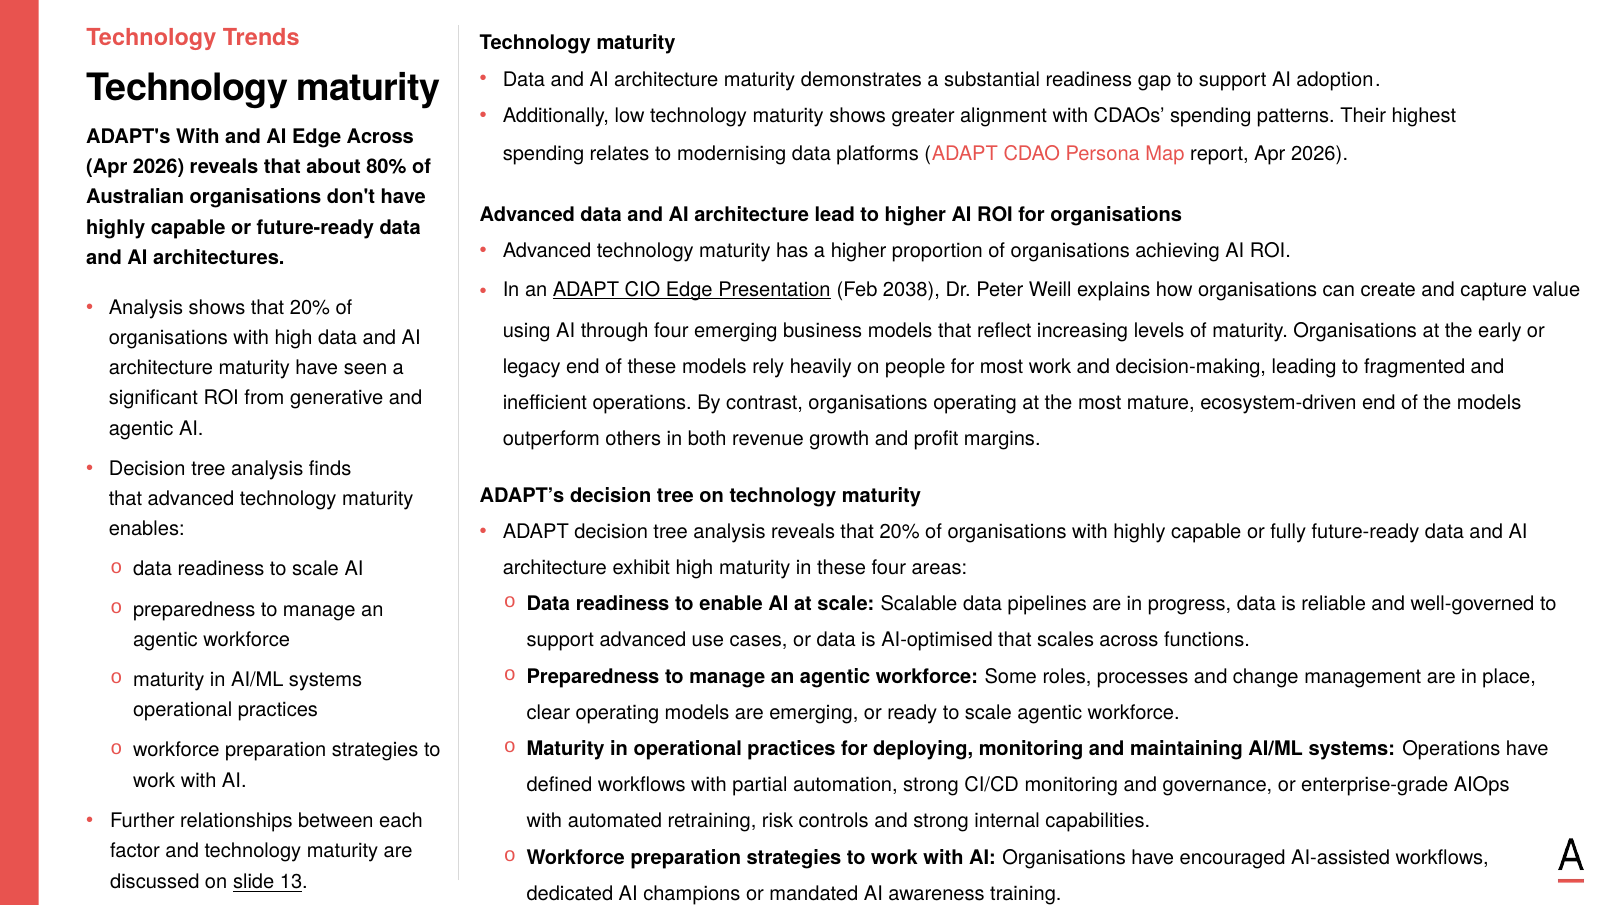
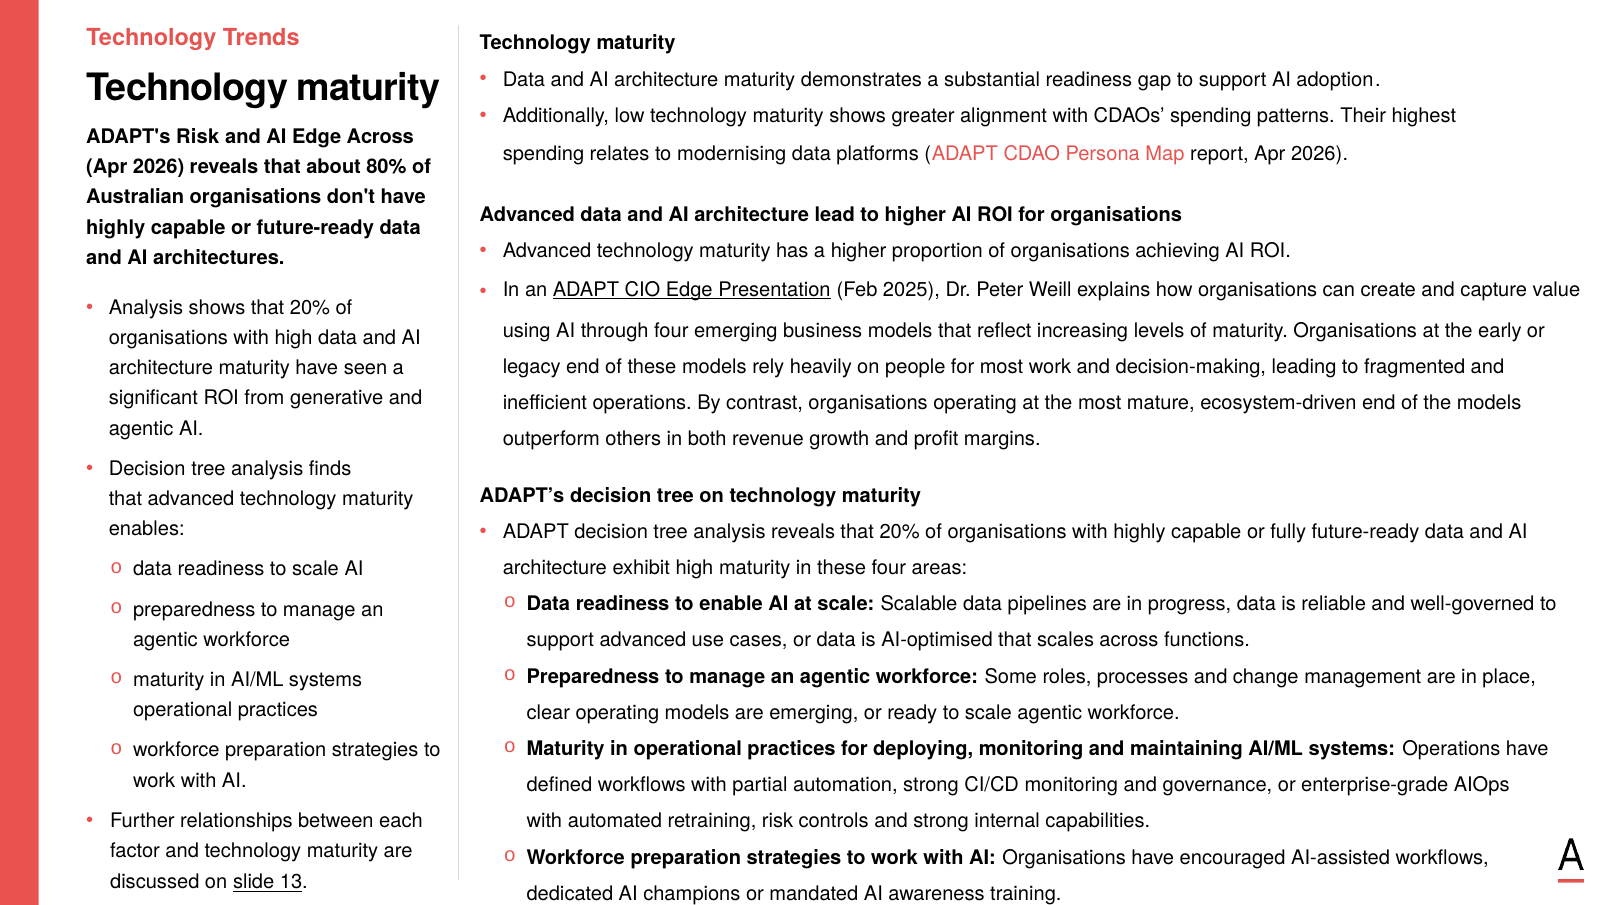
ADAPT's With: With -> Risk (198, 137)
2038: 2038 -> 2025 (911, 290)
